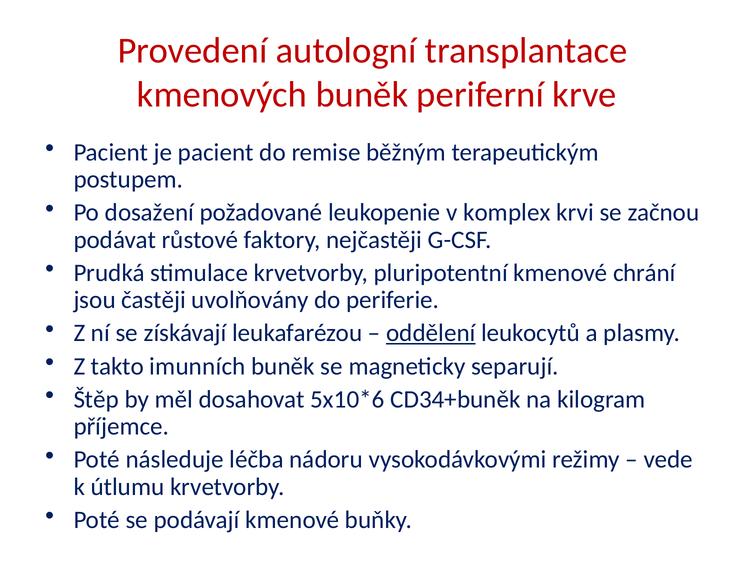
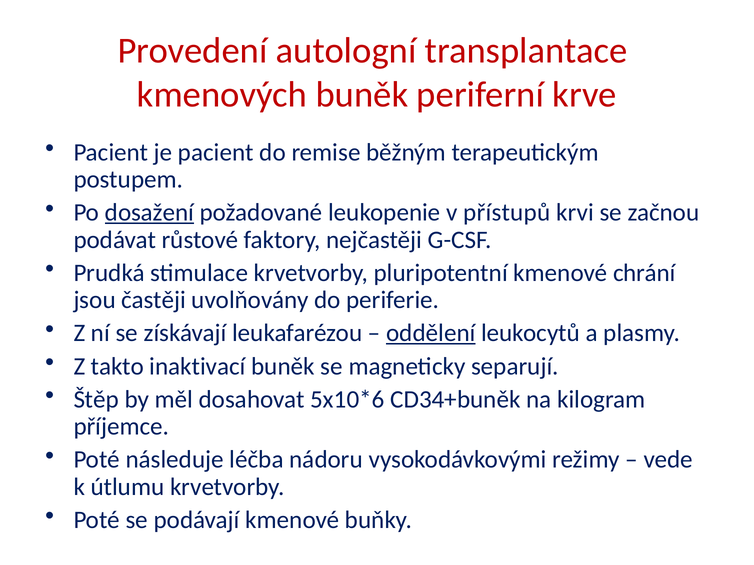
dosažení underline: none -> present (150, 213)
komplex: komplex -> přístupů (507, 213)
imunních: imunních -> inaktivací (198, 367)
